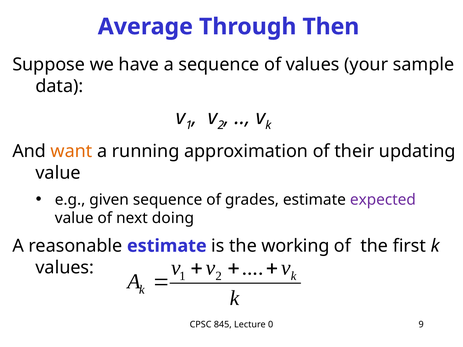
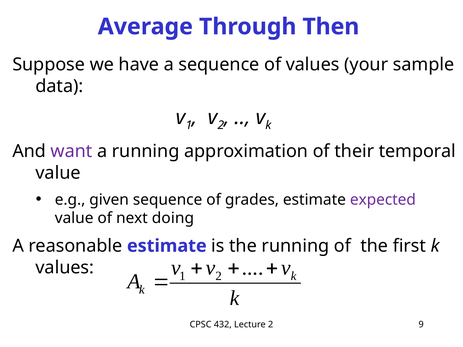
want colour: orange -> purple (72, 151)
updating: updating -> temporal (417, 151)
the working: working -> running (295, 246)
845: 845 -> 432 (223, 325)
Lecture 0: 0 -> 2 (271, 325)
